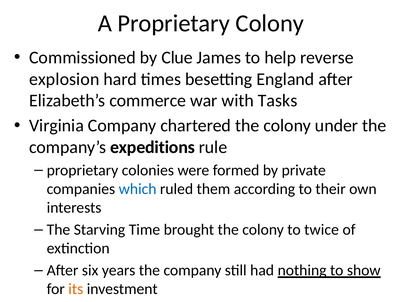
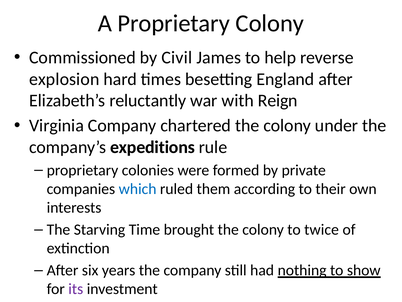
Clue: Clue -> Civil (177, 58)
commerce: commerce -> reluctantly (148, 100)
Tasks: Tasks -> Reign (278, 100)
its colour: orange -> purple (76, 289)
